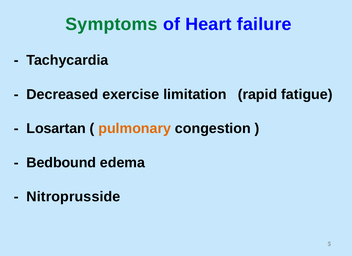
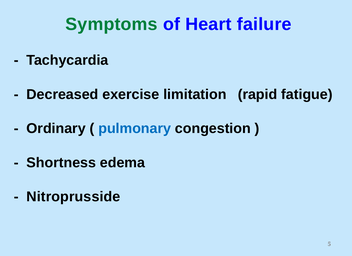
Losartan: Losartan -> Ordinary (56, 128)
pulmonary colour: orange -> blue (135, 128)
Bedbound: Bedbound -> Shortness (61, 163)
